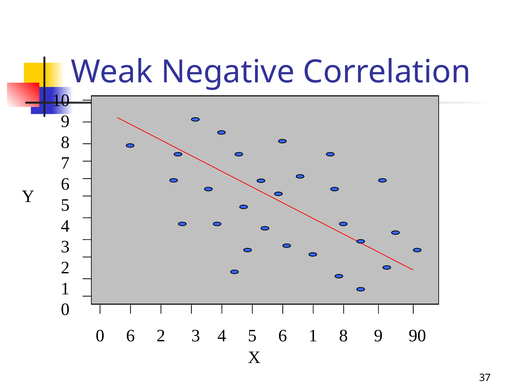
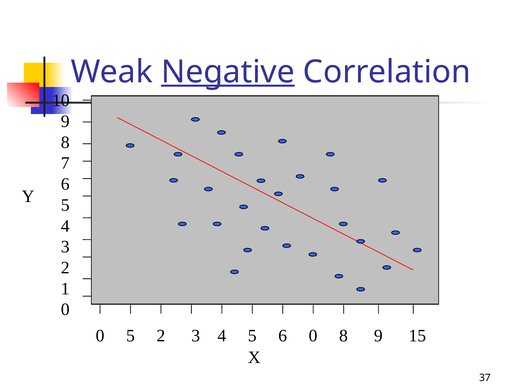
Negative underline: none -> present (228, 72)
0 6: 6 -> 5 (130, 335)
6 1: 1 -> 0 (313, 335)
90: 90 -> 15 (417, 335)
